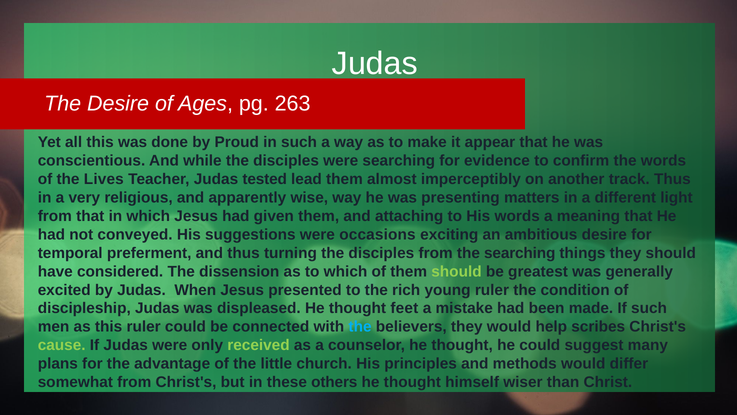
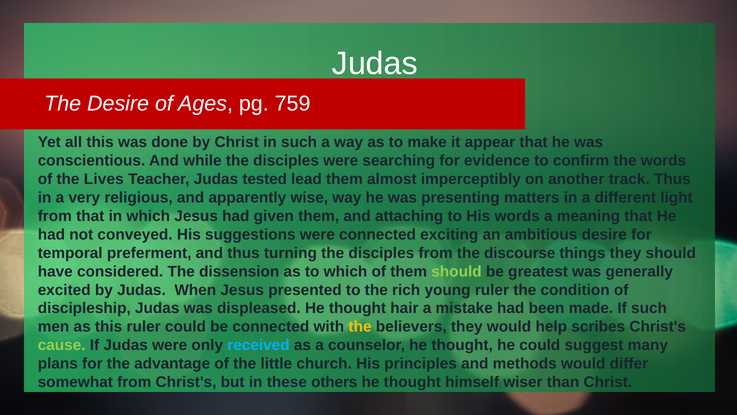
263: 263 -> 759 (293, 104)
by Proud: Proud -> Christ (237, 142)
were occasions: occasions -> connected (378, 234)
the searching: searching -> discourse (520, 253)
feet: feet -> hair (404, 308)
the colour: light blue -> yellow (360, 327)
received colour: light green -> light blue (258, 345)
